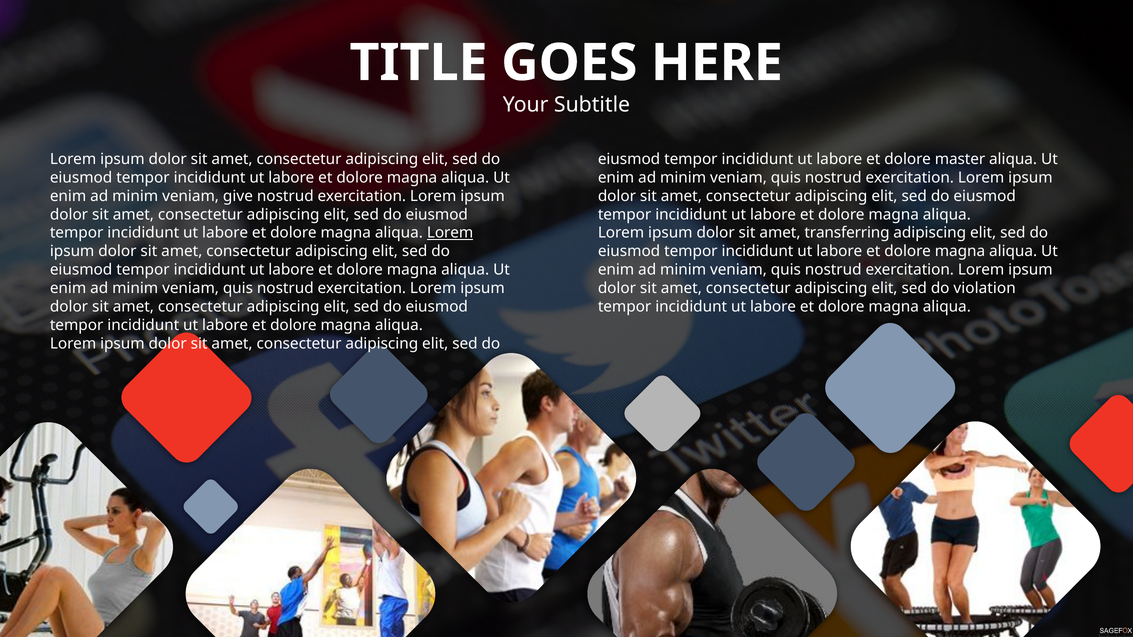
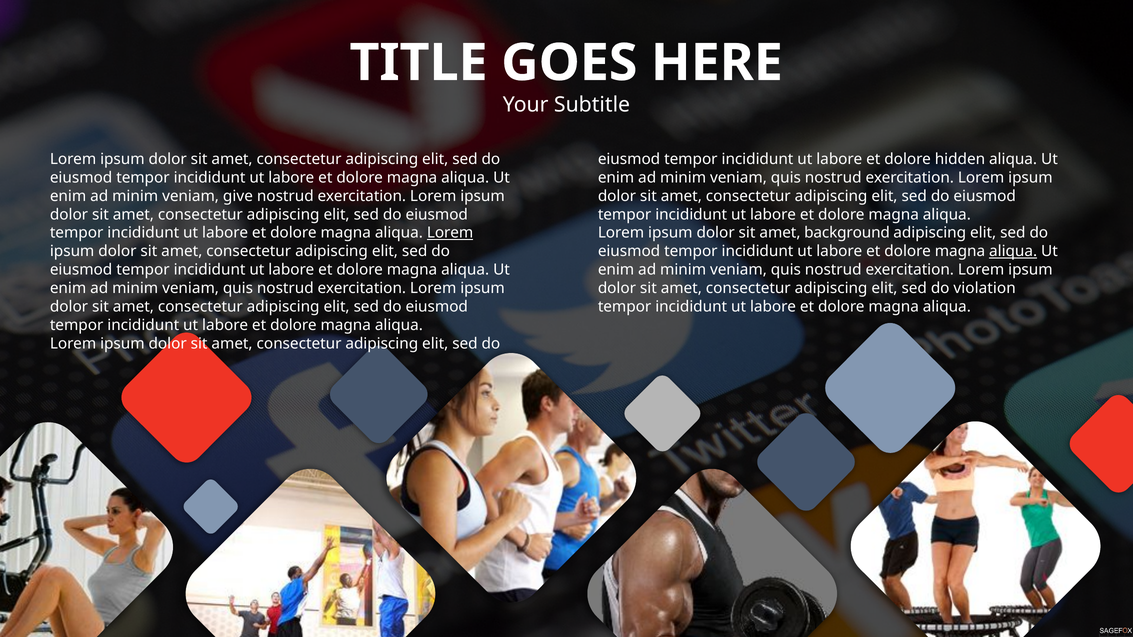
master: master -> hidden (960, 159)
transferring: transferring -> background (847, 233)
aliqua underline: none -> present (1013, 251)
